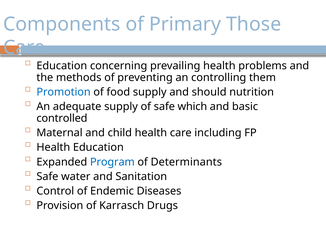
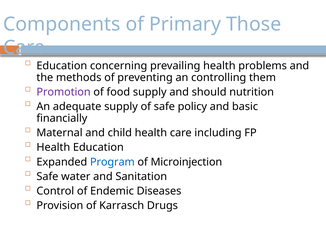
Promotion colour: blue -> purple (64, 92)
which: which -> policy (192, 107)
controlled: controlled -> financially (62, 119)
Determinants: Determinants -> Microinjection (186, 162)
